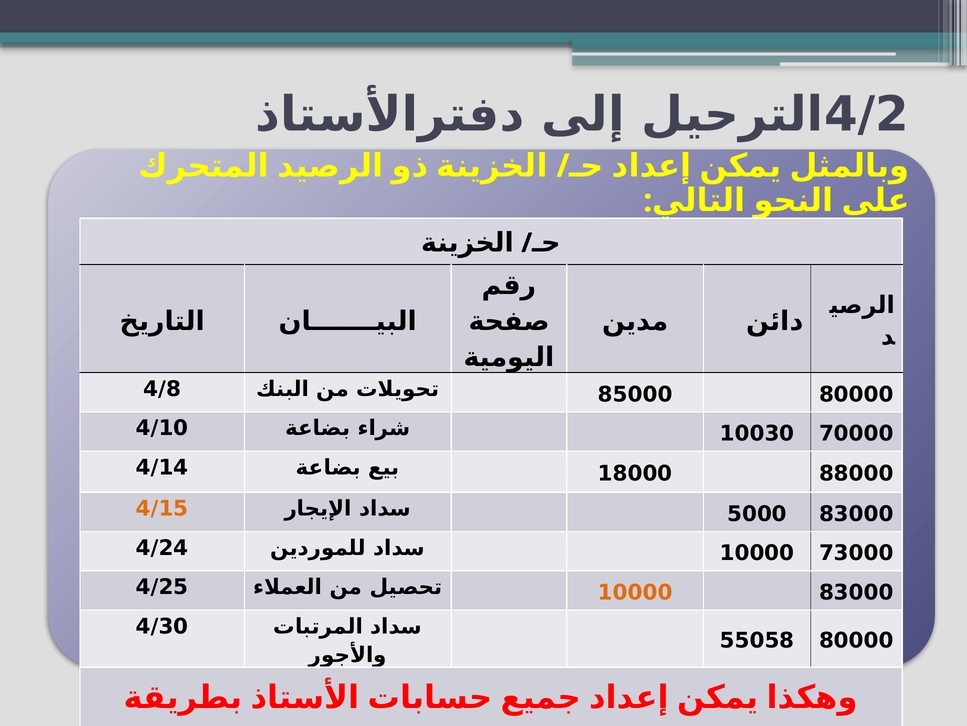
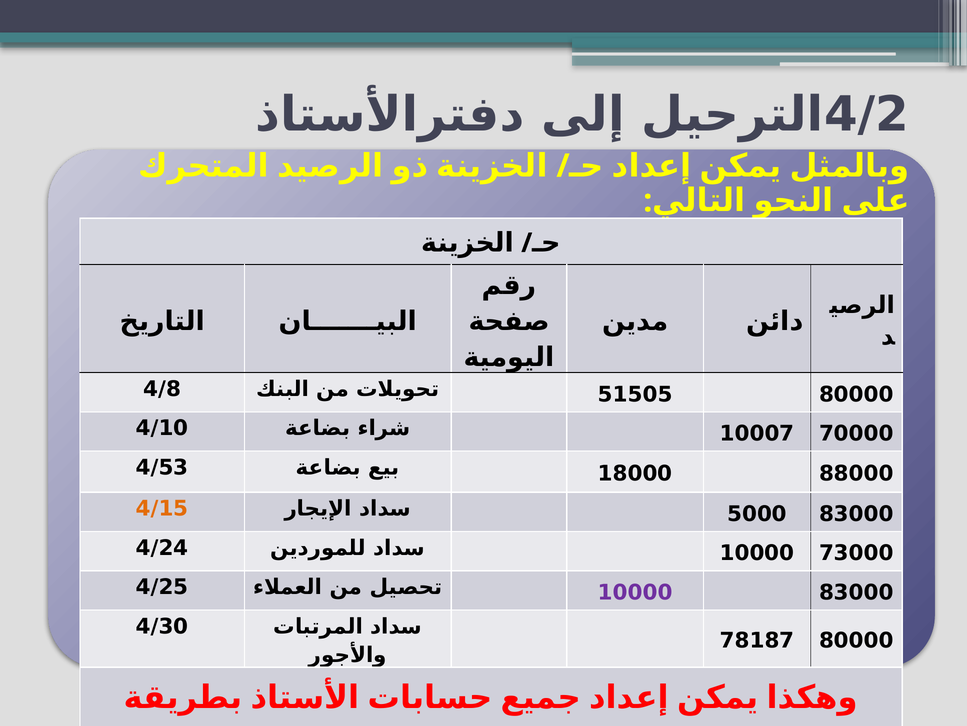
85000: 85000 -> 51505 (635, 394)
10030: 10030 -> 10007 (757, 433)
4/14: 4/14 -> 4/53 (162, 467)
10000 colour: orange -> purple (635, 592)
55058: 55058 -> 78187 (757, 640)
